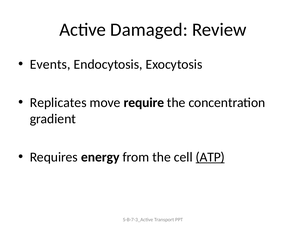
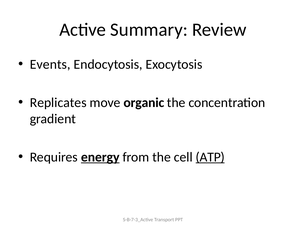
Damaged: Damaged -> Summary (149, 30)
require: require -> organic (144, 102)
energy underline: none -> present (100, 157)
